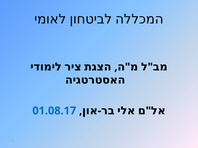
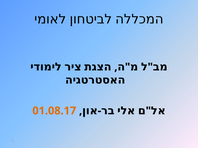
01.08.17 colour: blue -> orange (54, 111)
